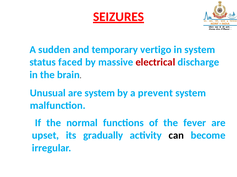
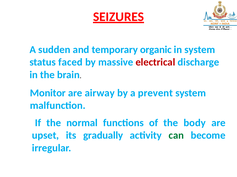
vertigo: vertigo -> organic (156, 50)
Unusual: Unusual -> Monitor (48, 93)
are system: system -> airway (100, 93)
fever: fever -> body (195, 123)
can colour: black -> green (176, 136)
